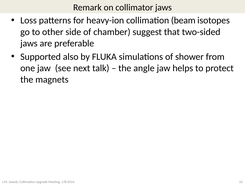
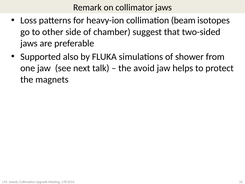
angle: angle -> avoid (144, 68)
